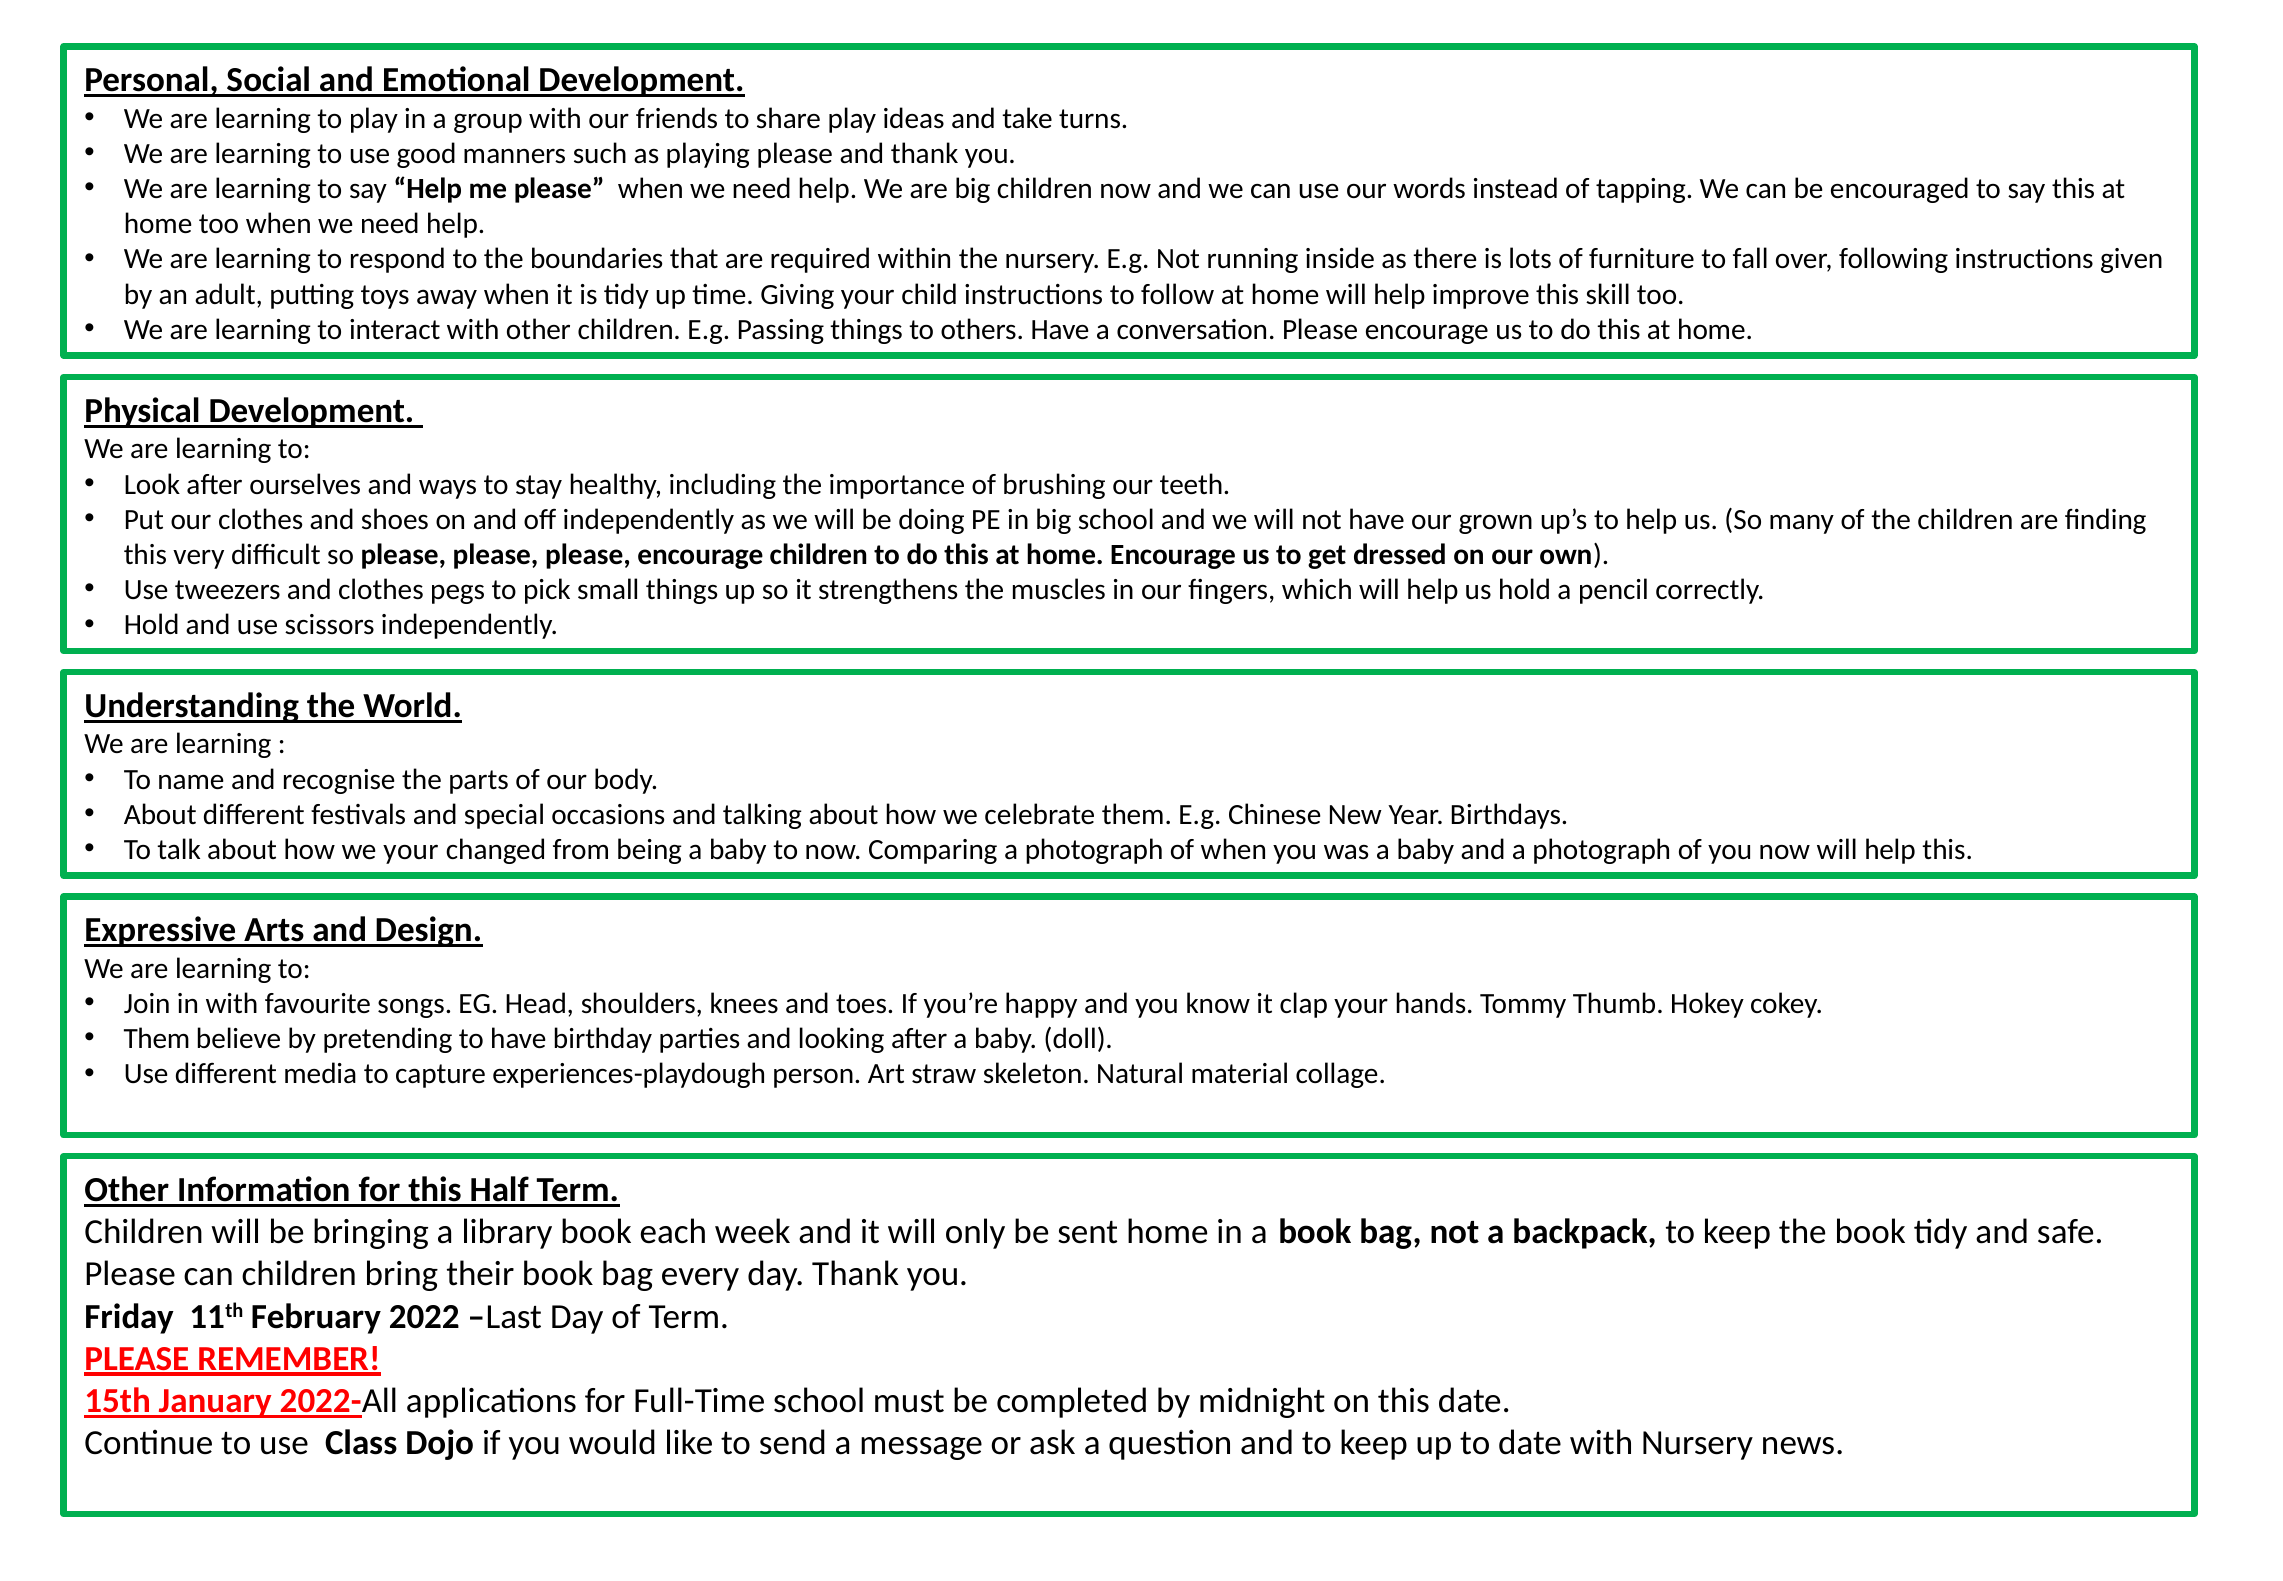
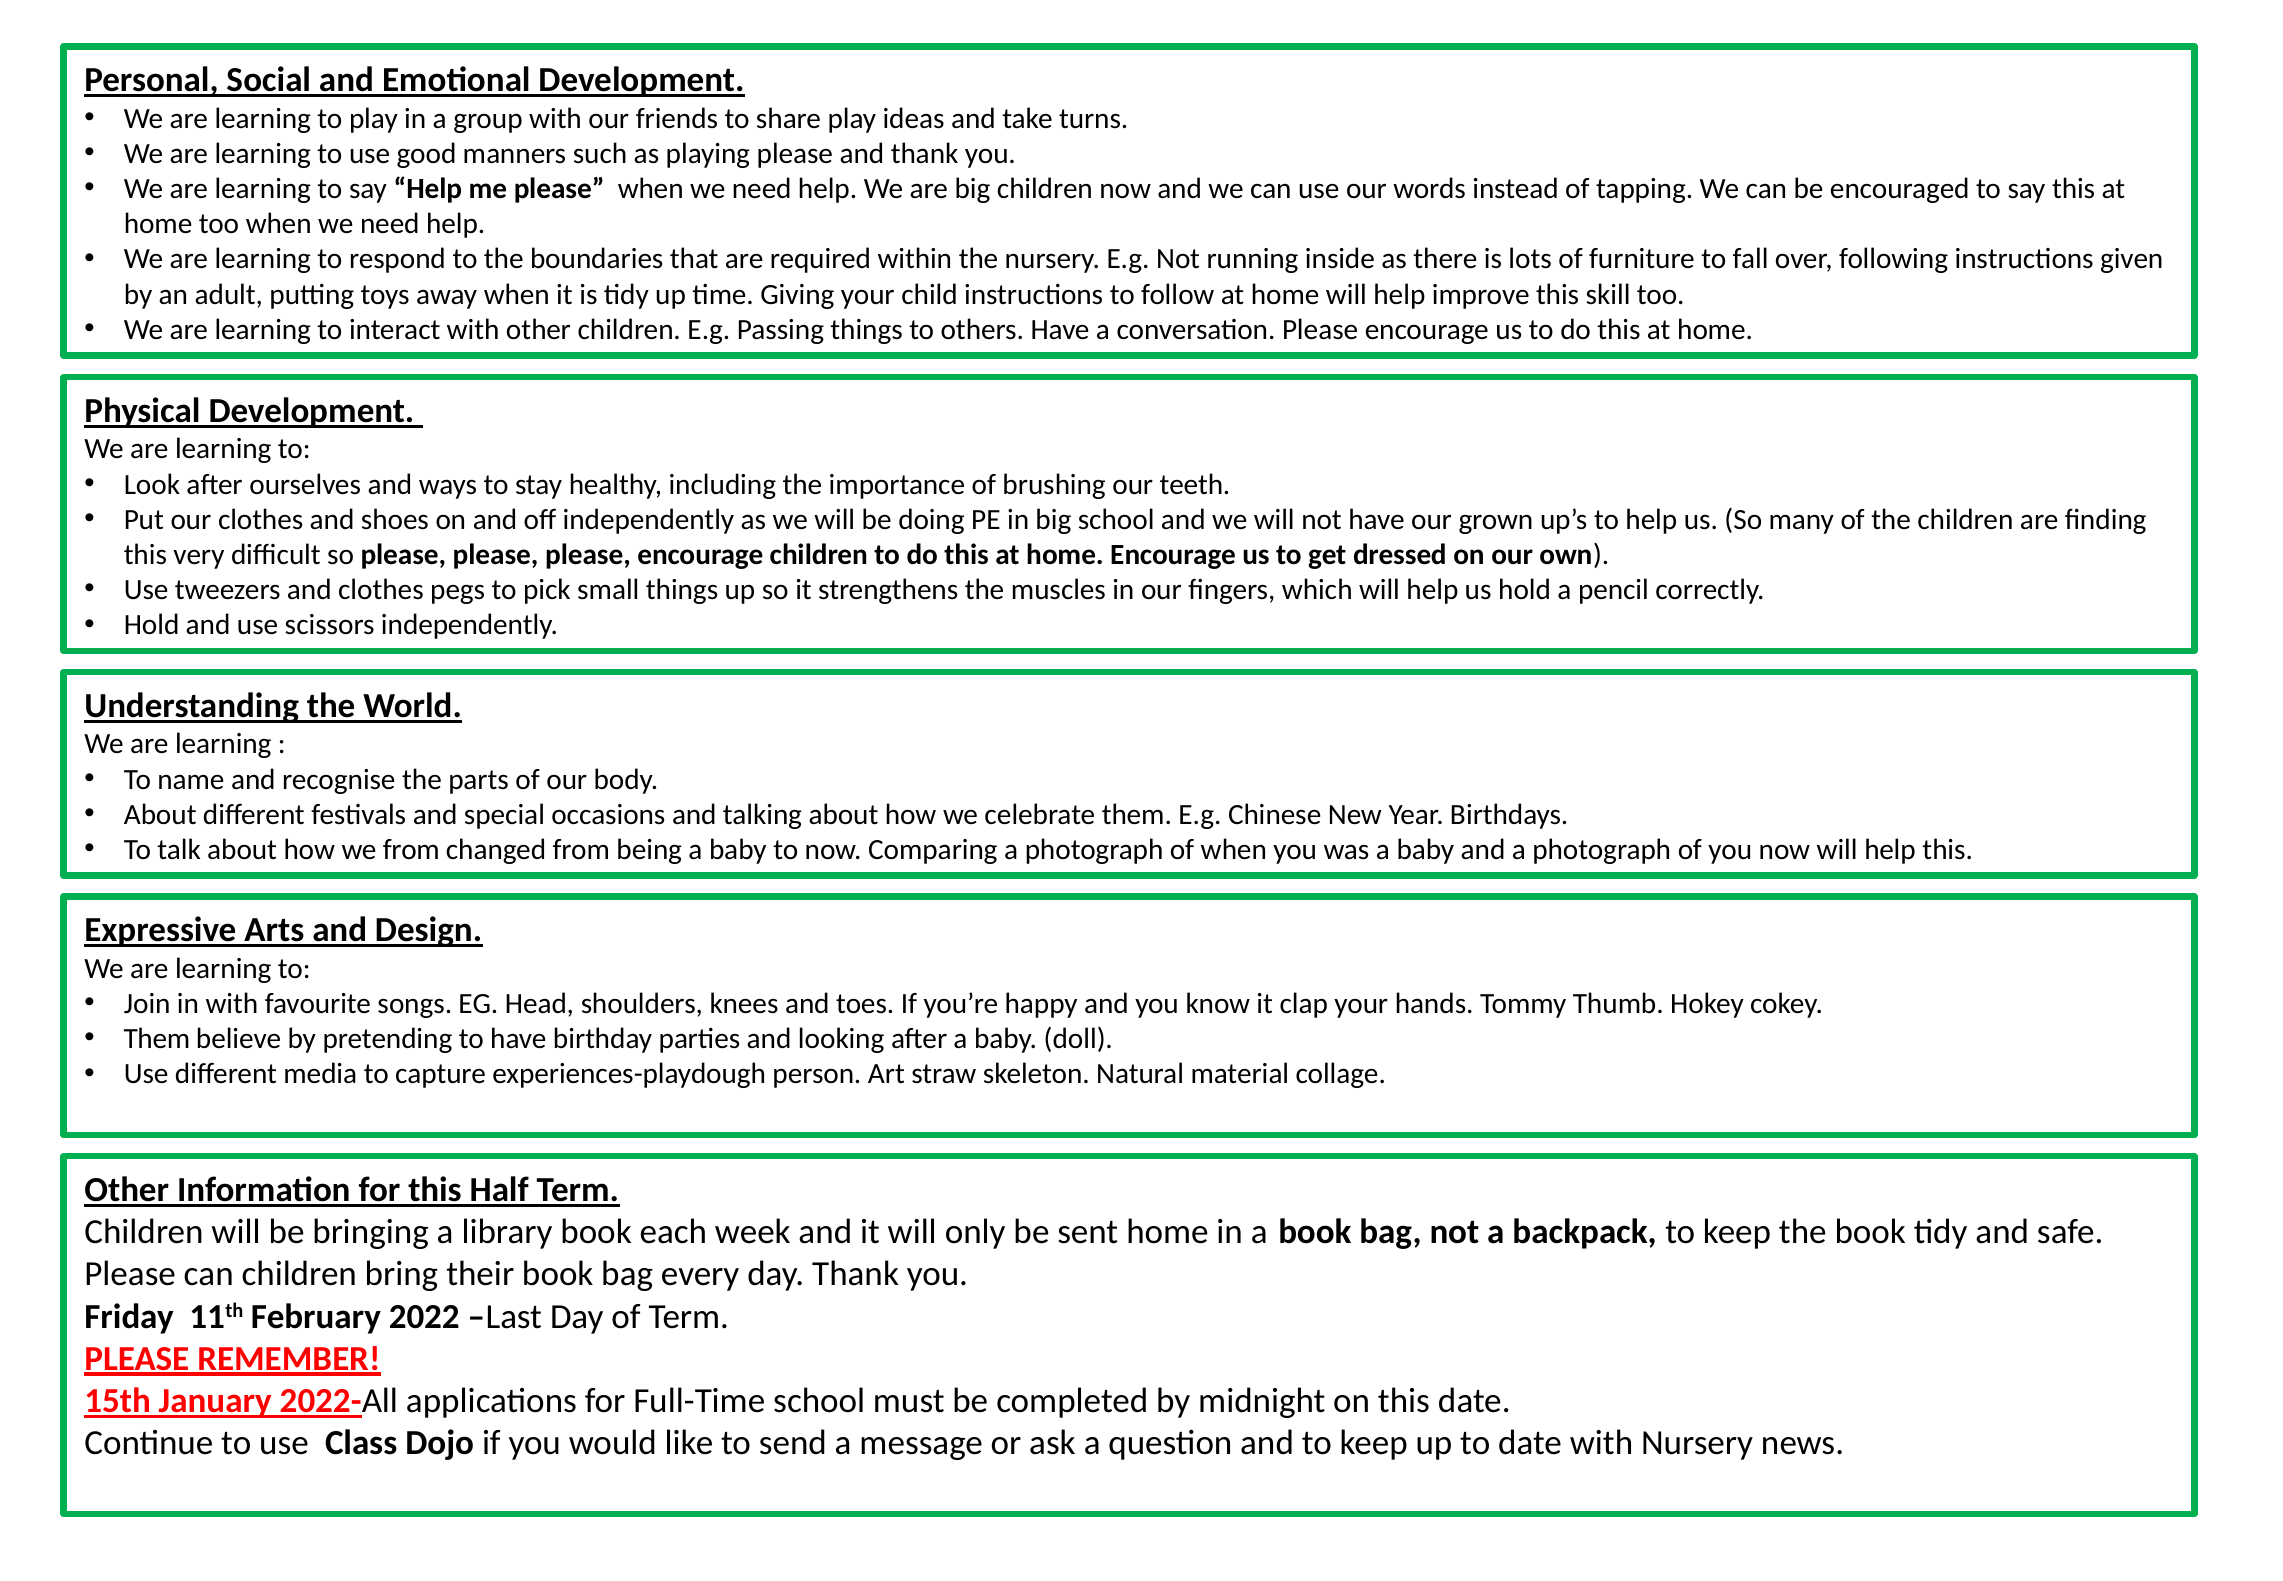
we your: your -> from (411, 850)
